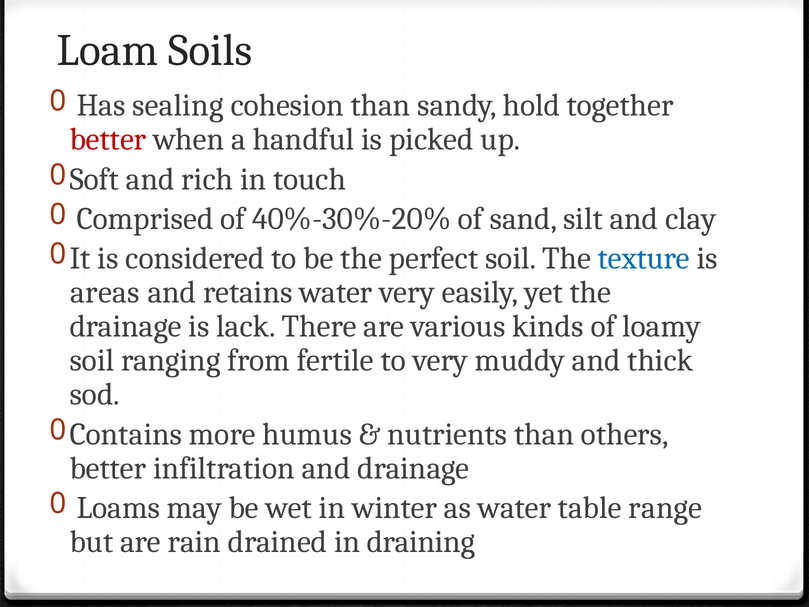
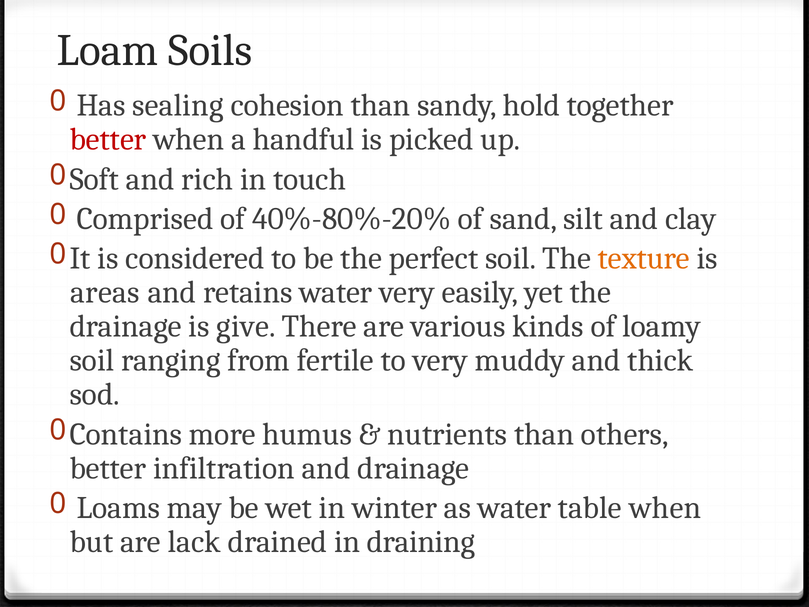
40%-30%-20%: 40%-30%-20% -> 40%-80%-20% (352, 219)
texture colour: blue -> orange (644, 258)
lack: lack -> give (246, 326)
table range: range -> when (665, 508)
rain: rain -> lack (194, 542)
